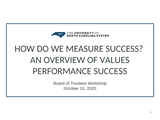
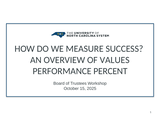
PERFORMANCE SUCCESS: SUCCESS -> PERCENT (110, 71)
